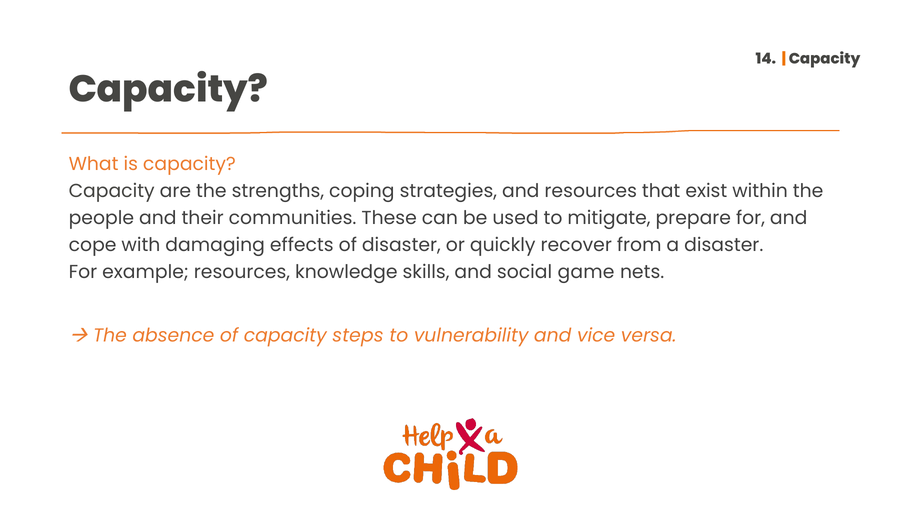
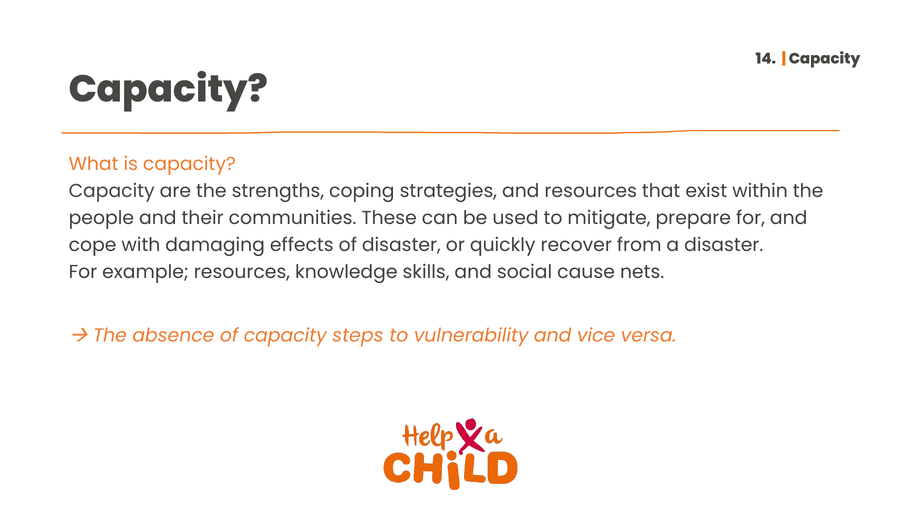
game: game -> cause (586, 272)
